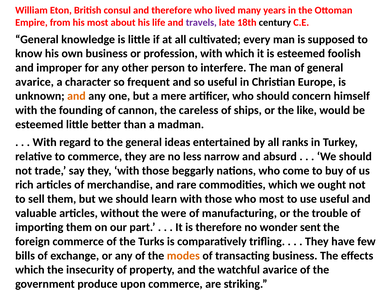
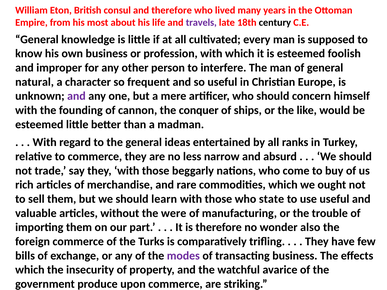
avarice: avarice -> natural (35, 82)
and colour: orange -> purple (76, 96)
careless: careless -> conquer (199, 110)
who most: most -> state (272, 199)
sent: sent -> also (310, 227)
modes colour: orange -> purple (183, 256)
